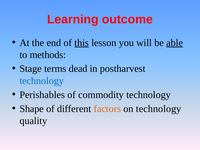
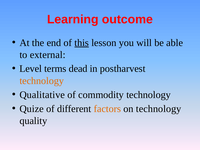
able underline: present -> none (175, 43)
methods: methods -> external (48, 55)
Stage: Stage -> Level (31, 69)
technology colour: blue -> orange (42, 81)
Perishables: Perishables -> Qualitative (42, 95)
Shape: Shape -> Quize (32, 109)
